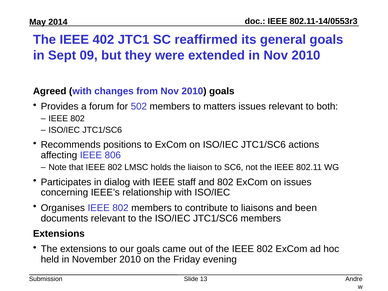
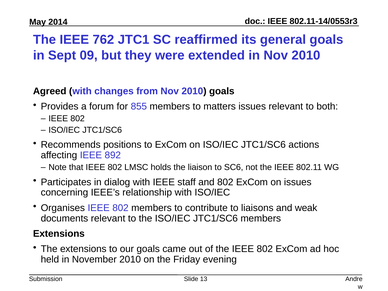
402: 402 -> 762 (103, 40)
502: 502 -> 855 (139, 107)
806: 806 -> 892 (113, 155)
been: been -> weak (306, 208)
